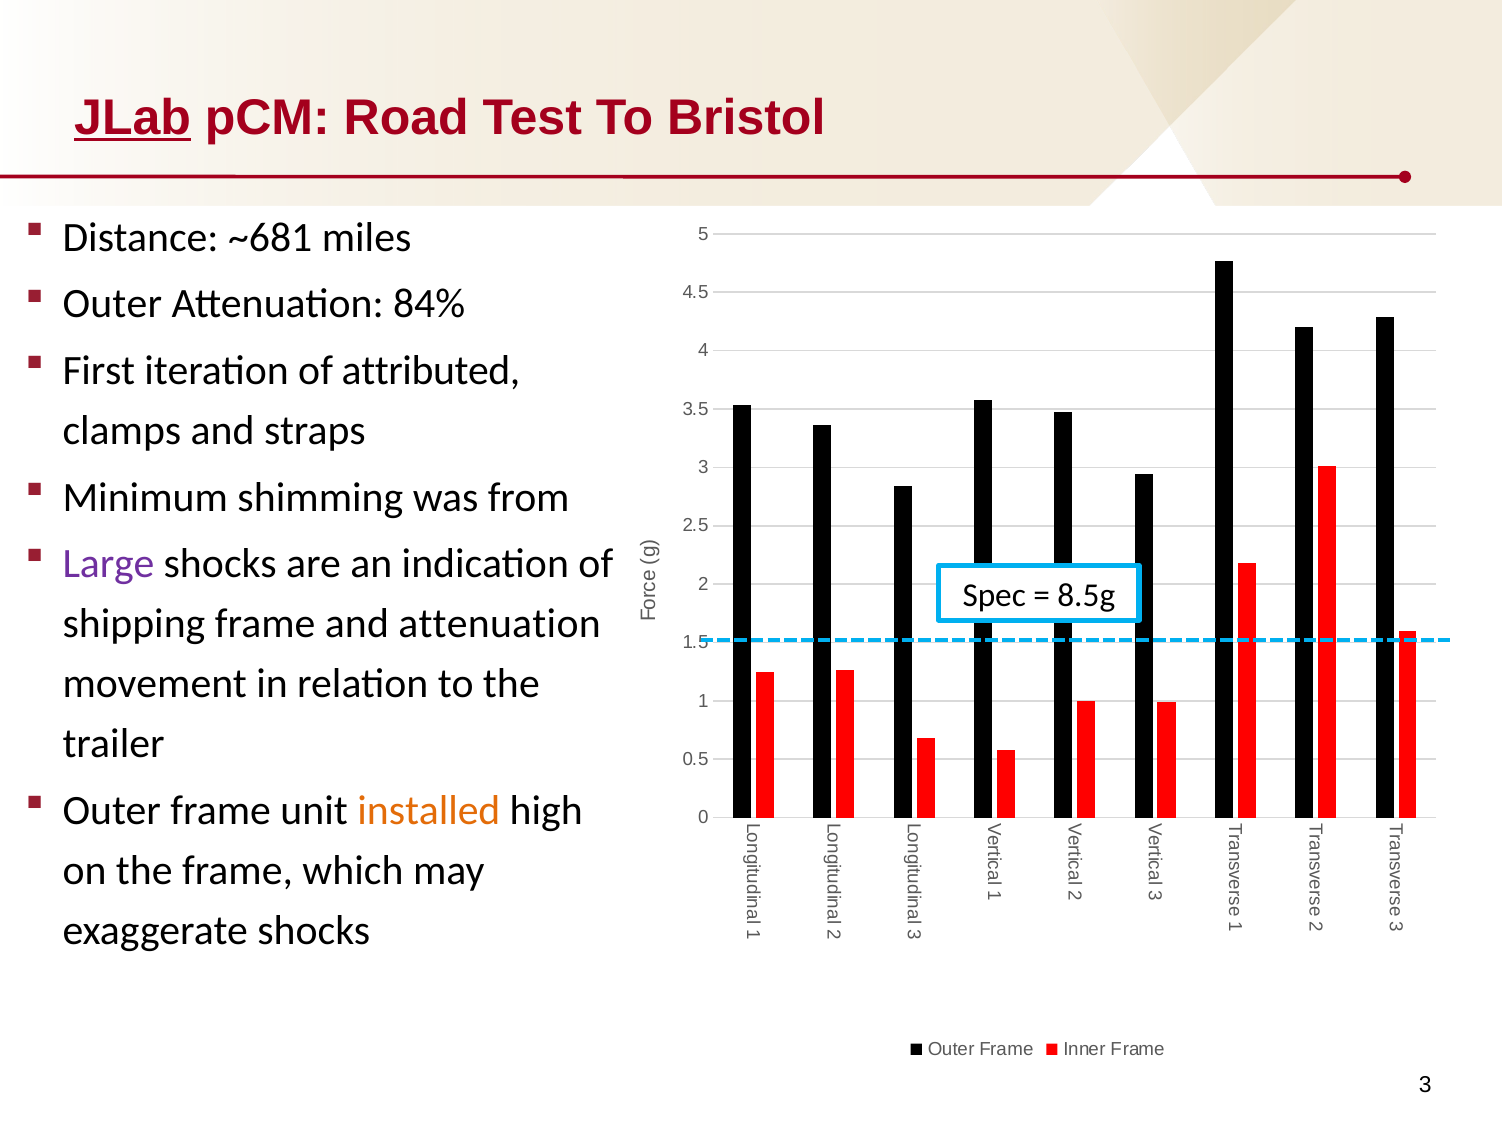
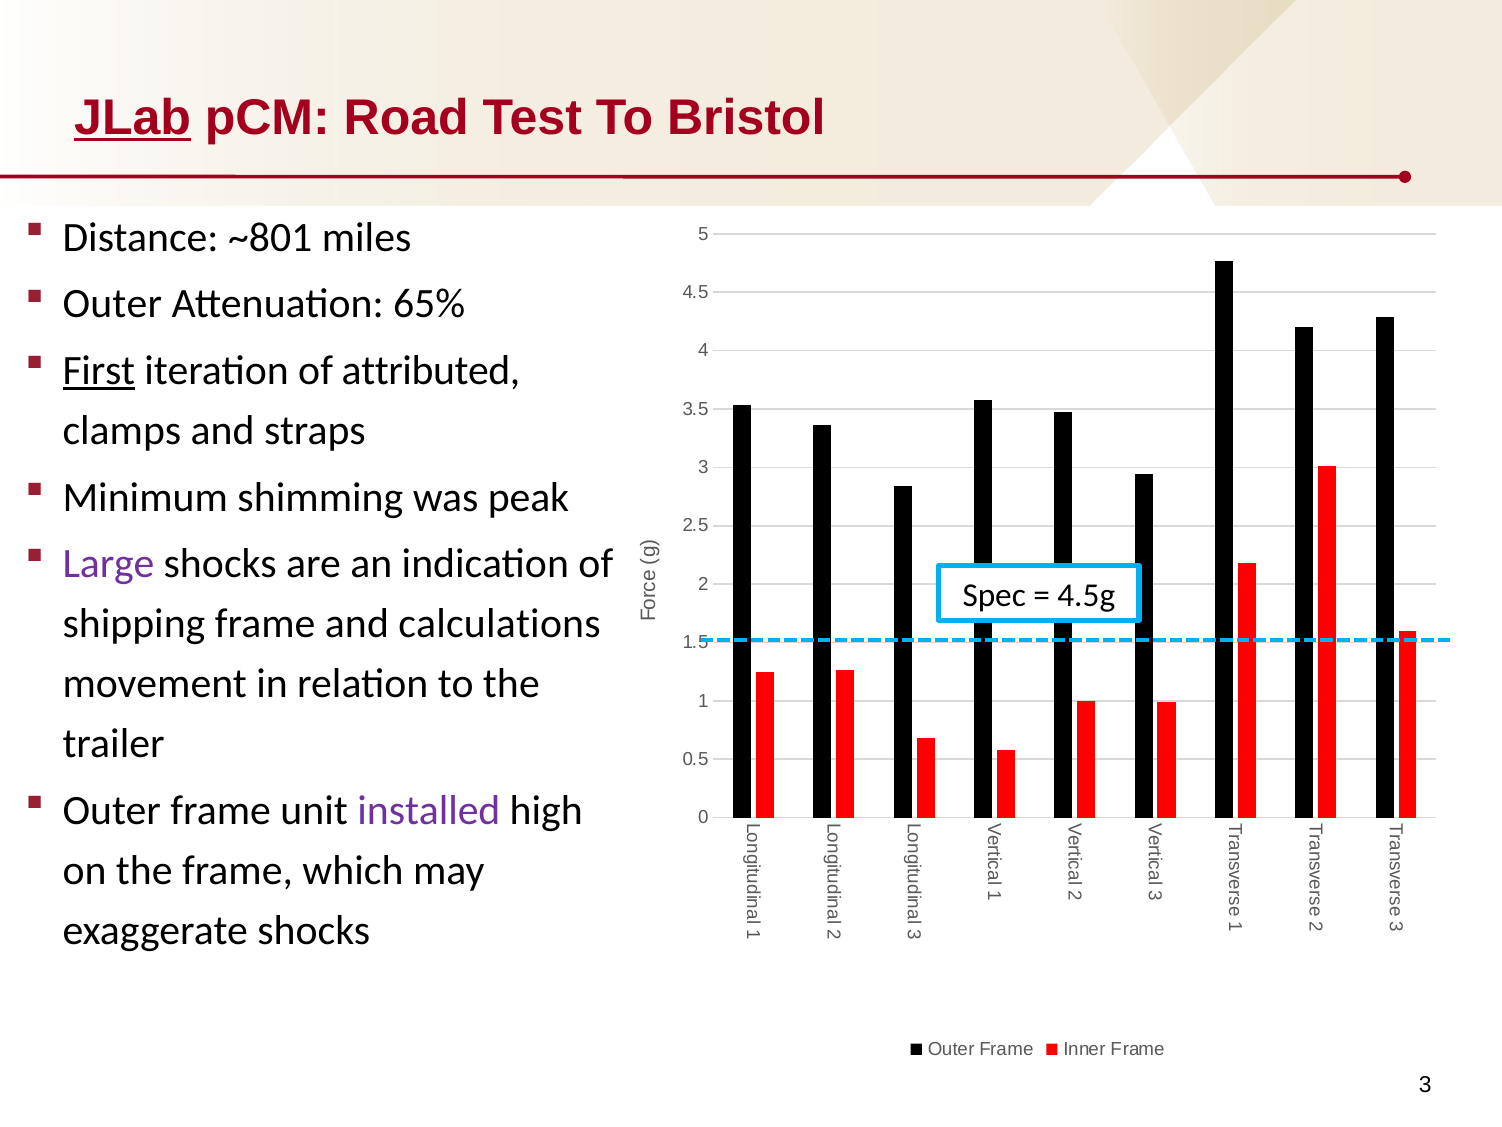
~681: ~681 -> ~801 (270, 238)
84%: 84% -> 65% (429, 304)
First underline: none -> present (99, 370)
from: from -> peak (529, 497)
8.5g: 8.5g -> 4.5g (1086, 595)
and attenuation: attenuation -> calculations (499, 624)
installed colour: orange -> purple (429, 810)
